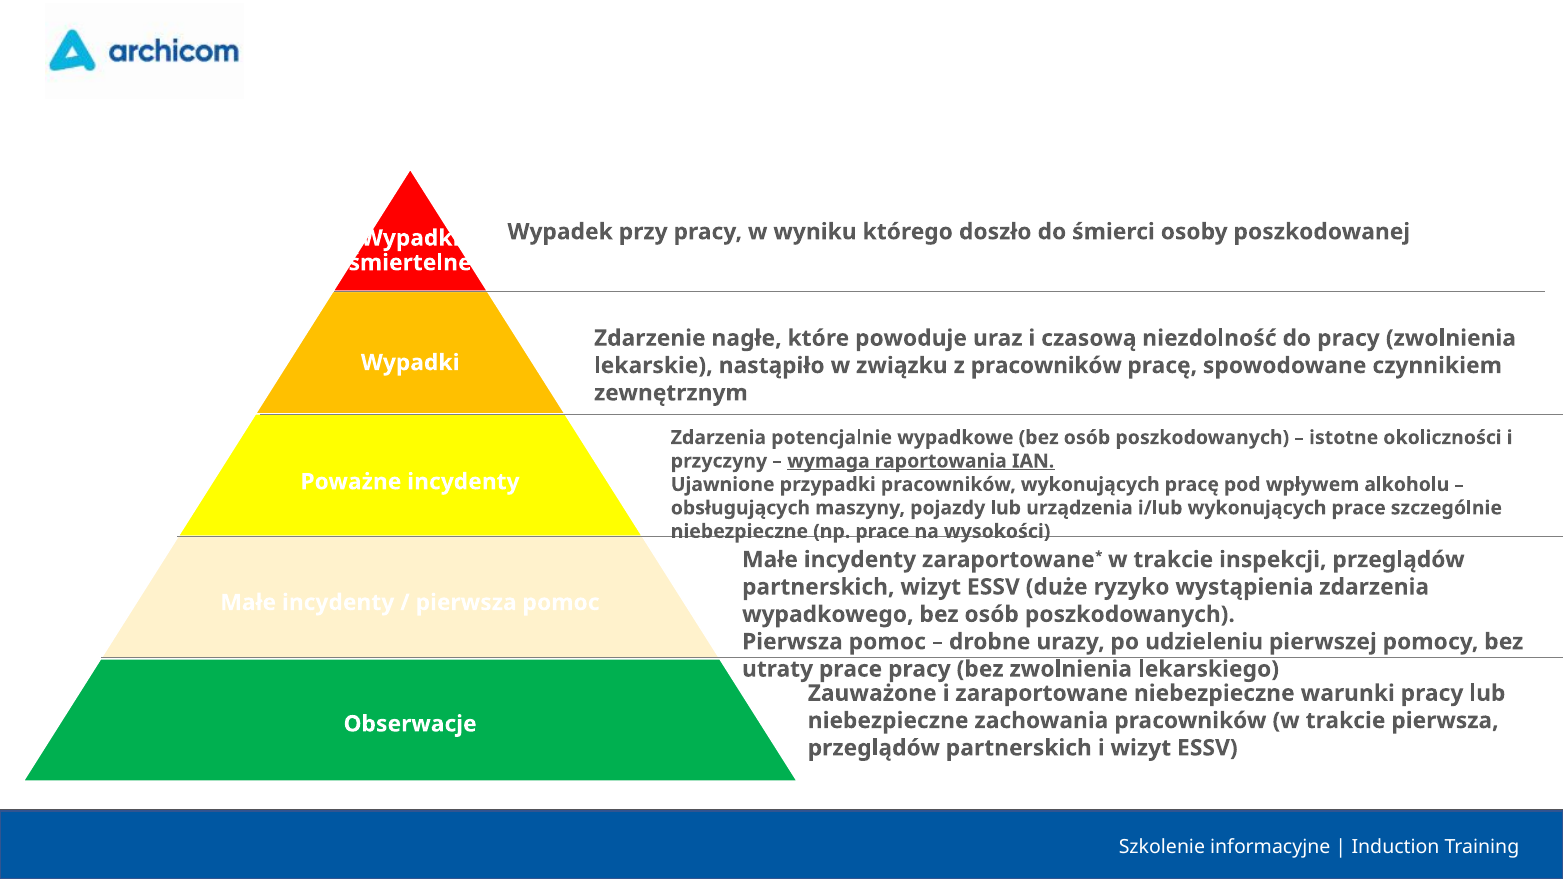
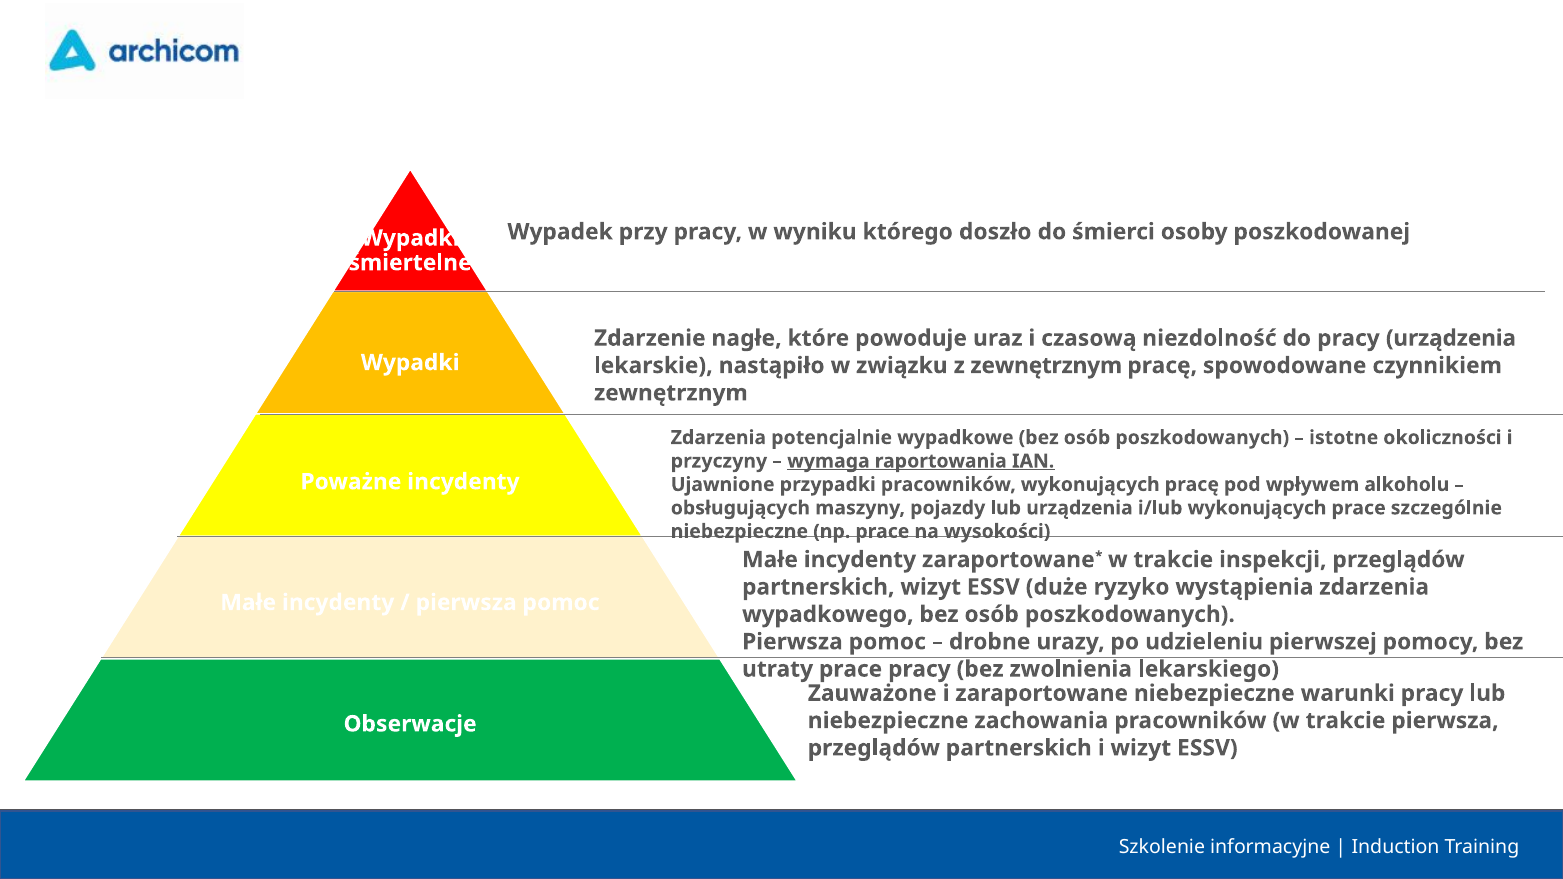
pracy zwolnienia: zwolnienia -> urządzenia (1451, 338)
z pracowników: pracowników -> zewnętrznym (1046, 366)
